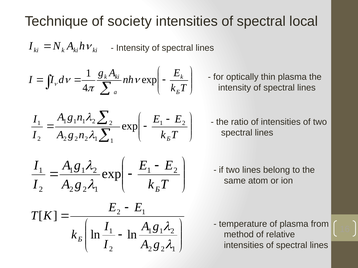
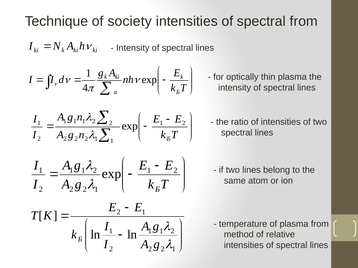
spectral local: local -> from (304, 21)
